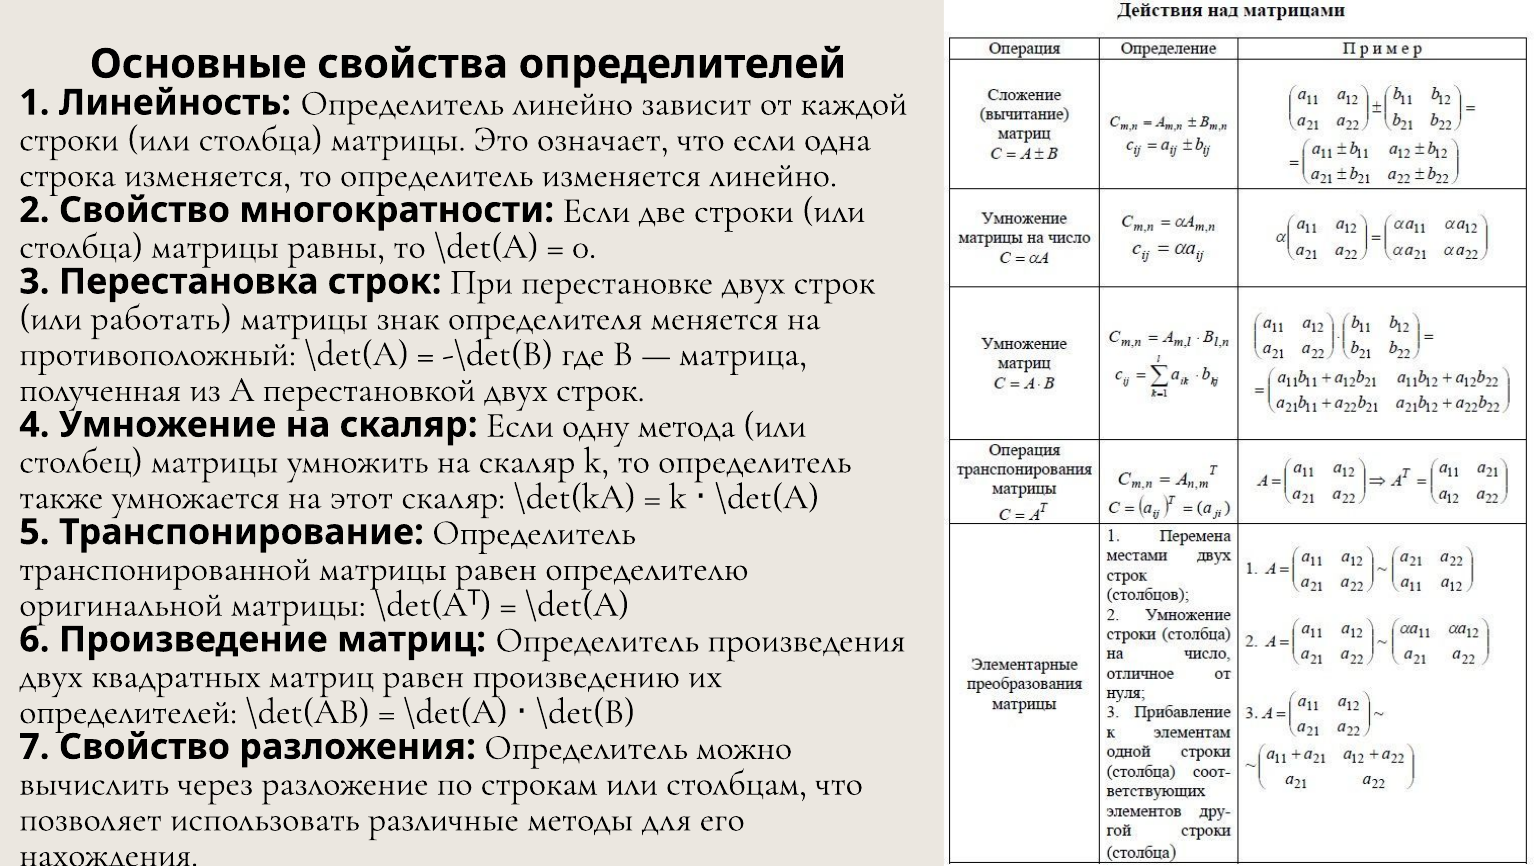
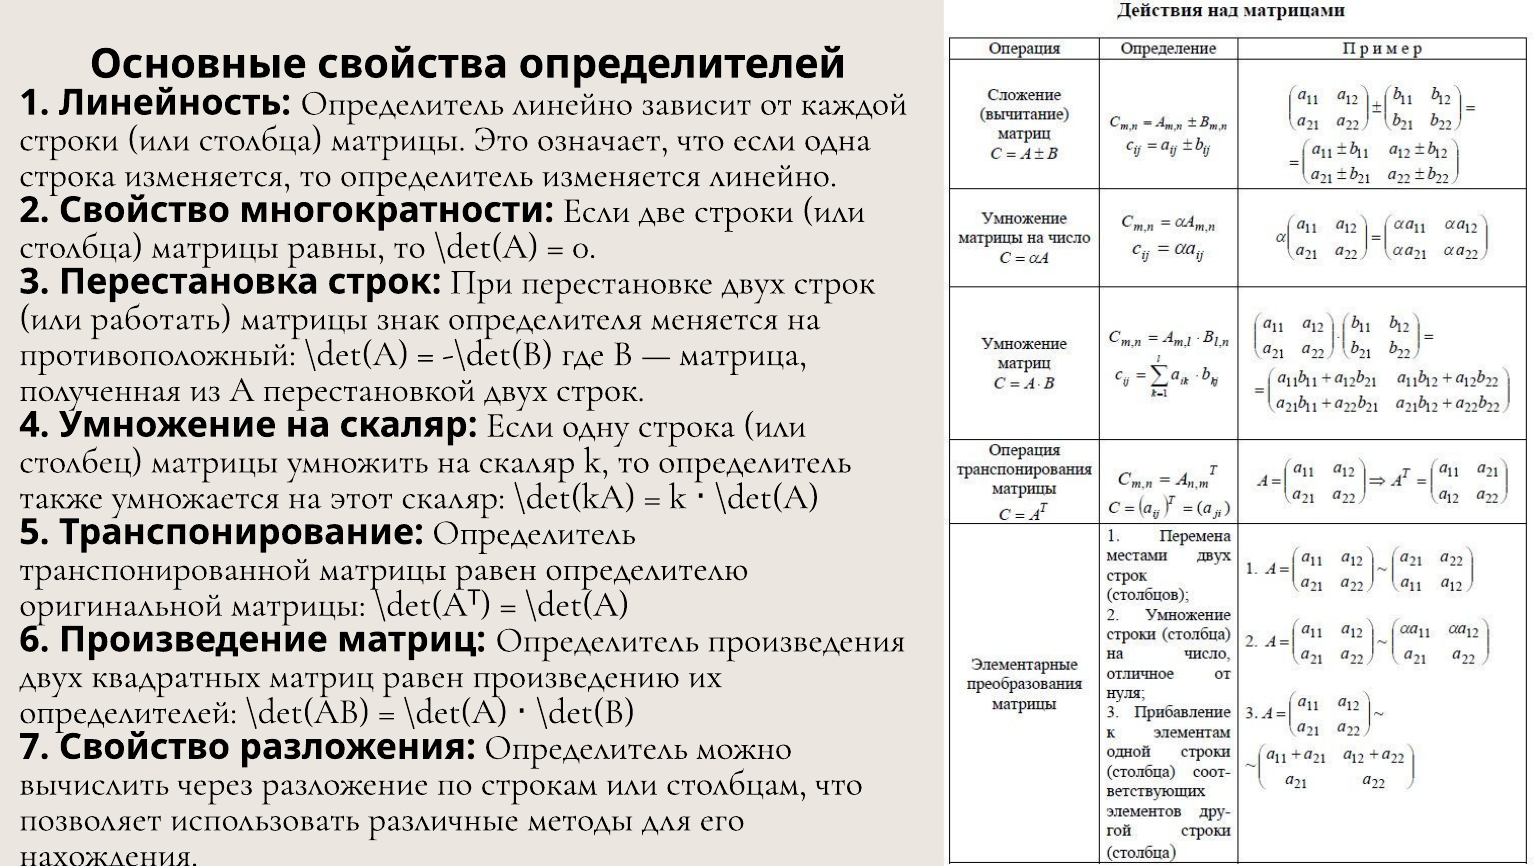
одну метода: метода -> строка (686, 425)
